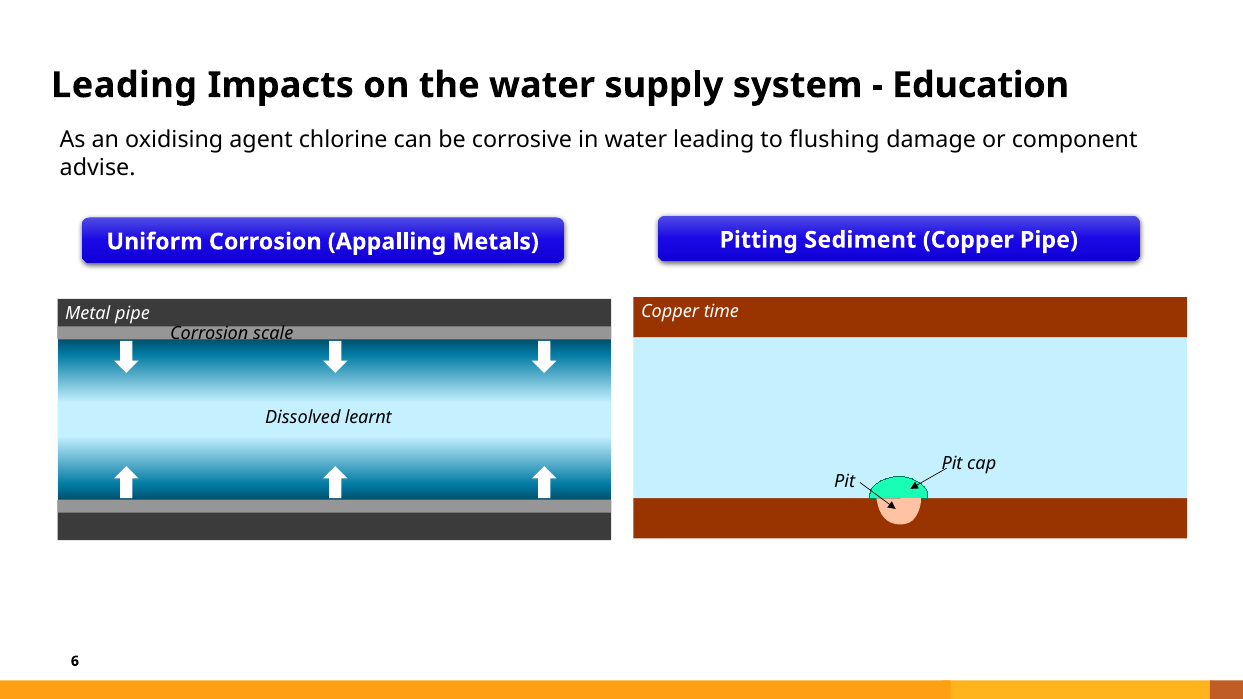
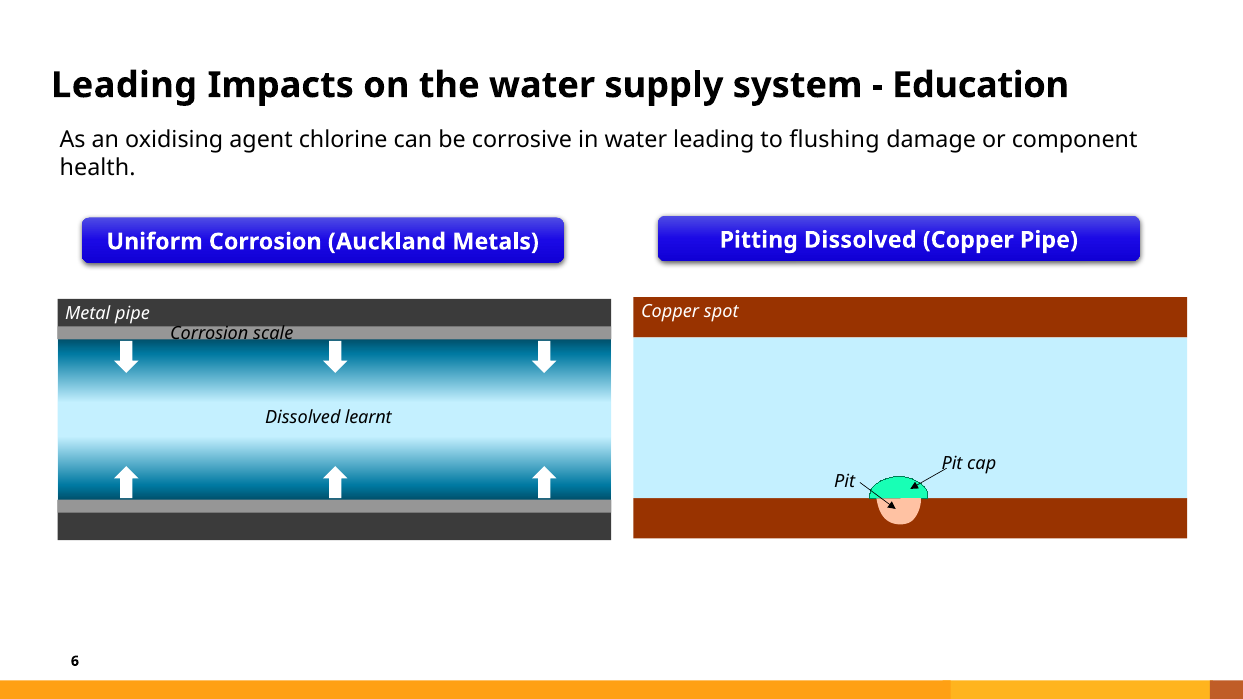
advise: advise -> health (98, 168)
Pitting Sediment: Sediment -> Dissolved (860, 240)
Appalling: Appalling -> Auckland (387, 242)
time: time -> spot (721, 312)
